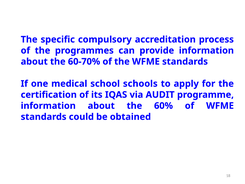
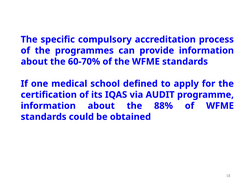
schools: schools -> defined (140, 84)
60%: 60% -> 88% (163, 106)
